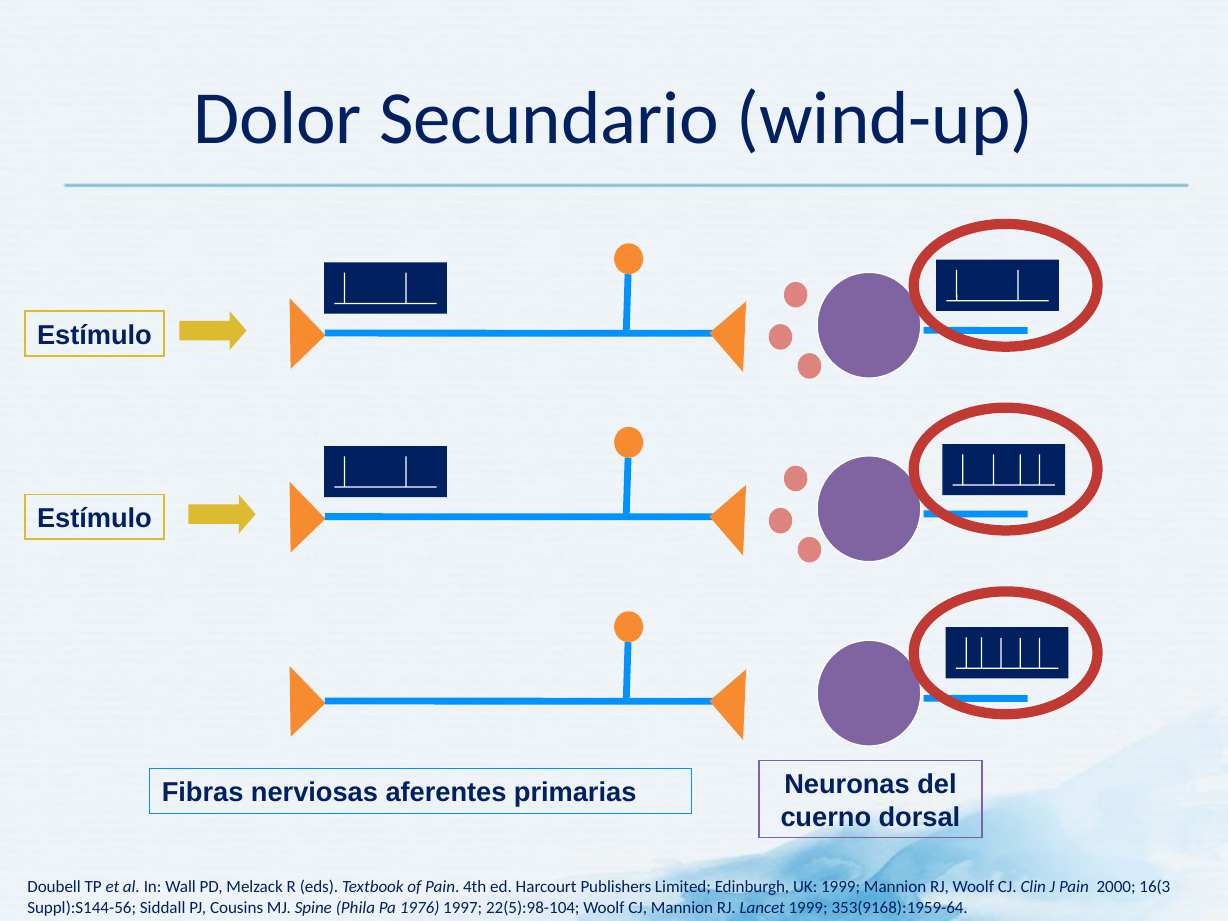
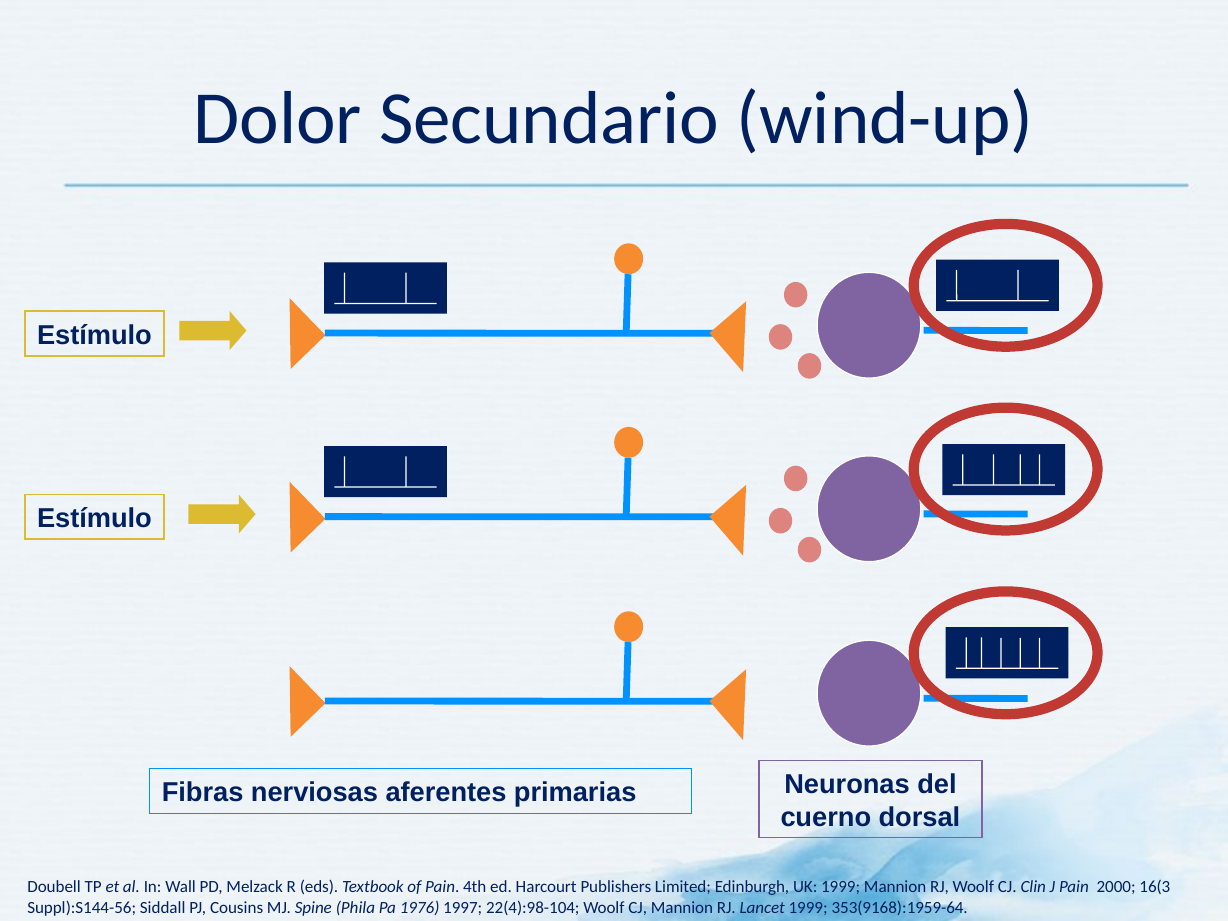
22(5):98-104: 22(5):98-104 -> 22(4):98-104 (533, 908)
